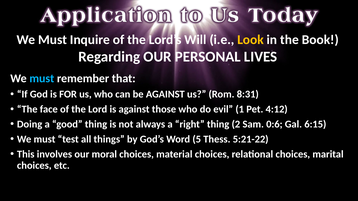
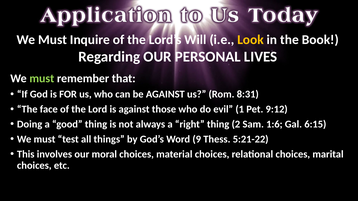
must colour: light blue -> light green (42, 79)
4:12: 4:12 -> 9:12 (277, 109)
0:6: 0:6 -> 1:6 (274, 124)
5: 5 -> 9 (197, 139)
